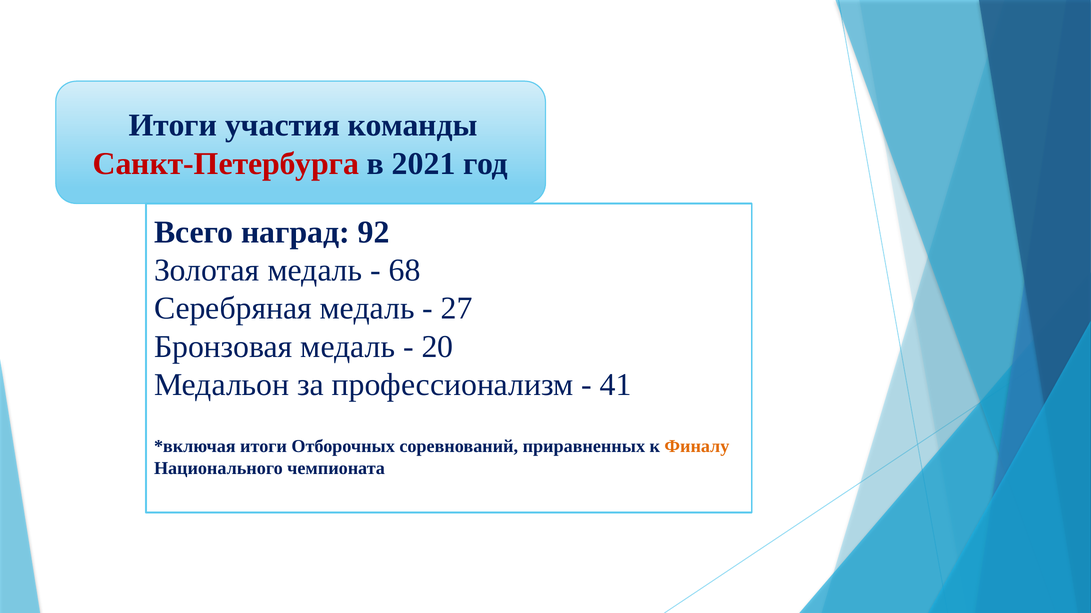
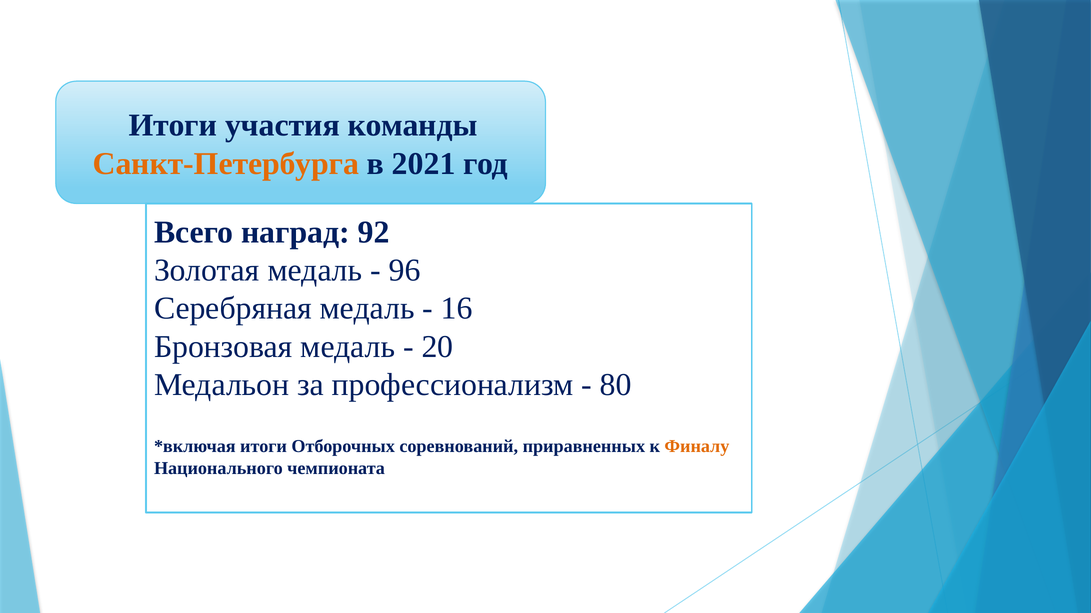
Санкт-Петербурга colour: red -> orange (226, 164)
68: 68 -> 96 (405, 271)
27: 27 -> 16 (457, 309)
41: 41 -> 80 (616, 385)
